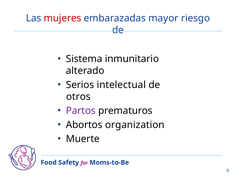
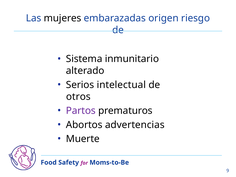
mujeres colour: red -> black (63, 18)
mayor: mayor -> origen (163, 18)
organization: organization -> advertencias (135, 125)
